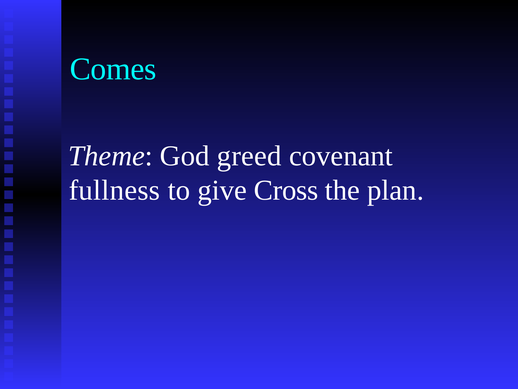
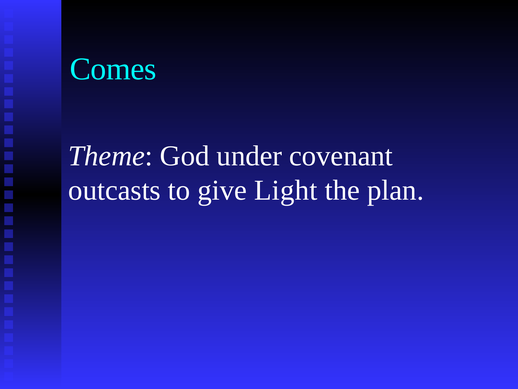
greed: greed -> under (249, 156)
fullness: fullness -> outcasts (115, 190)
Cross: Cross -> Light (286, 190)
